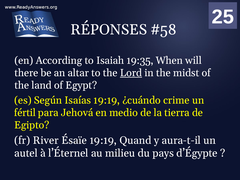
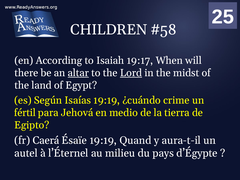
RÉPONSES: RÉPONSES -> CHILDREN (109, 30)
19:35: 19:35 -> 19:17 (140, 60)
altar underline: none -> present (78, 73)
River: River -> Caerá (46, 140)
